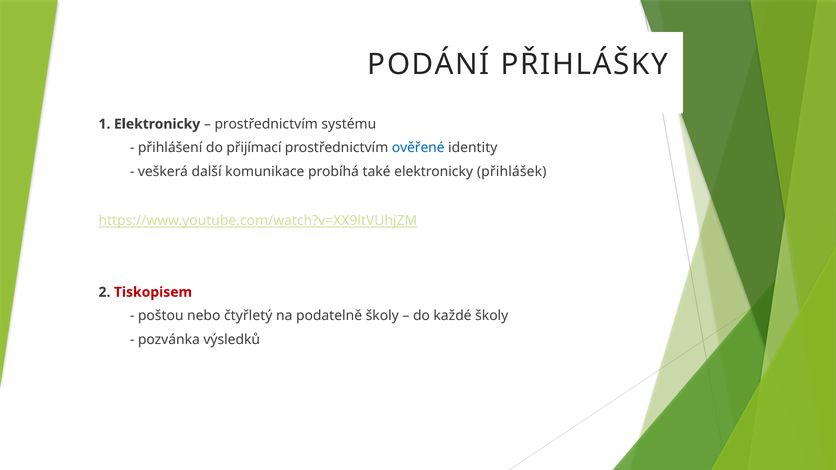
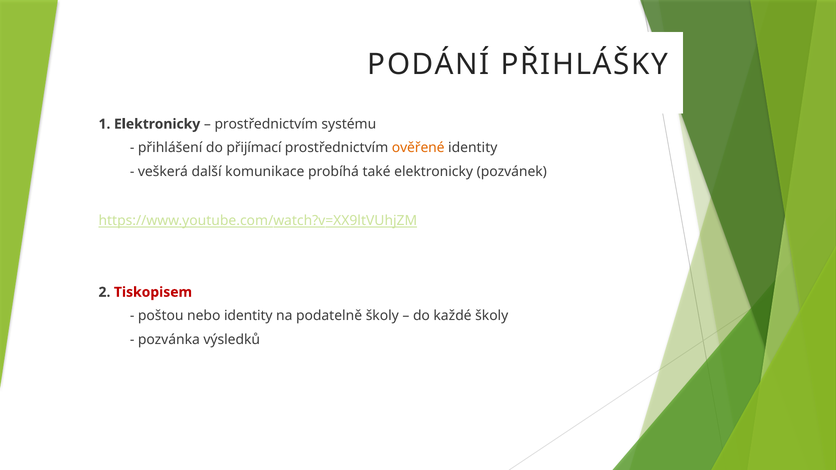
ověřené colour: blue -> orange (418, 148)
přihlášek: přihlášek -> pozvánek (512, 172)
nebo čtyřletý: čtyřletý -> identity (248, 316)
